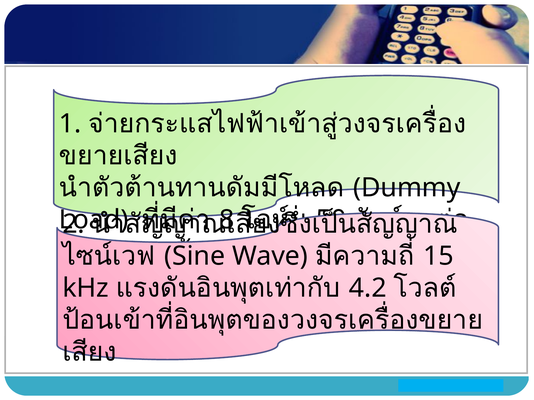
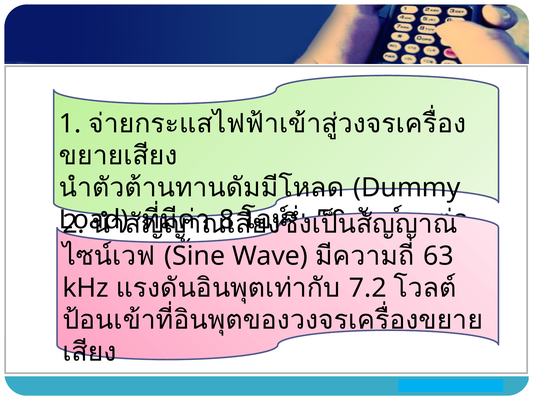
15: 15 -> 63 (438, 256)
4.2: 4.2 -> 7.2 (368, 288)
